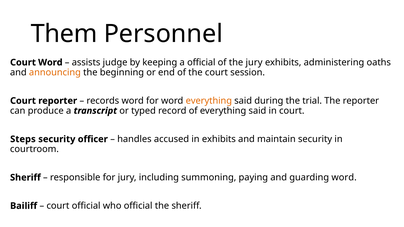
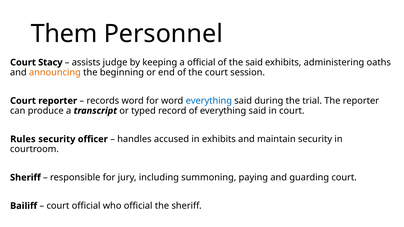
Court Word: Word -> Stacy (50, 62)
the jury: jury -> said (254, 62)
everything colour: orange -> blue (209, 101)
Steps: Steps -> Rules (23, 139)
guarding word: word -> court (344, 178)
